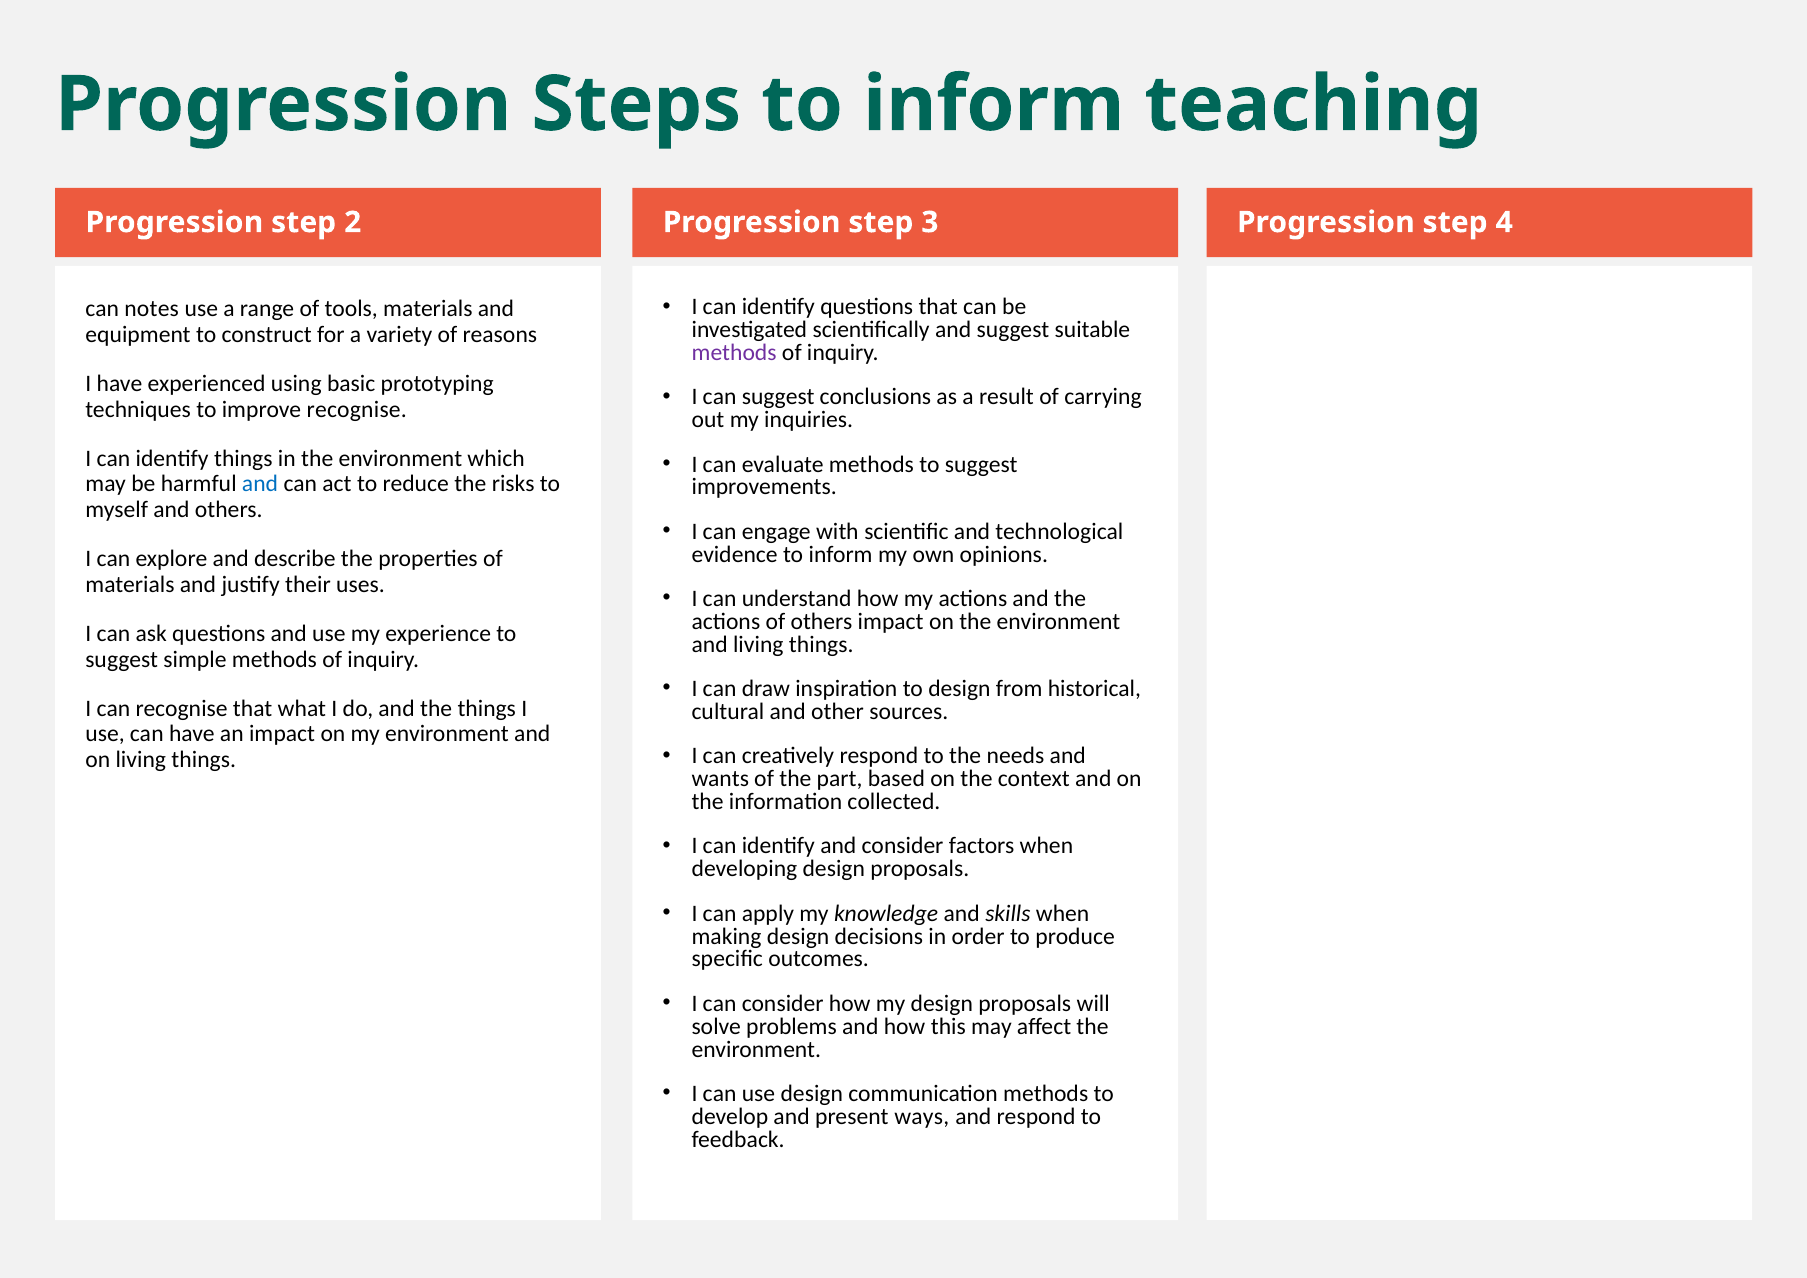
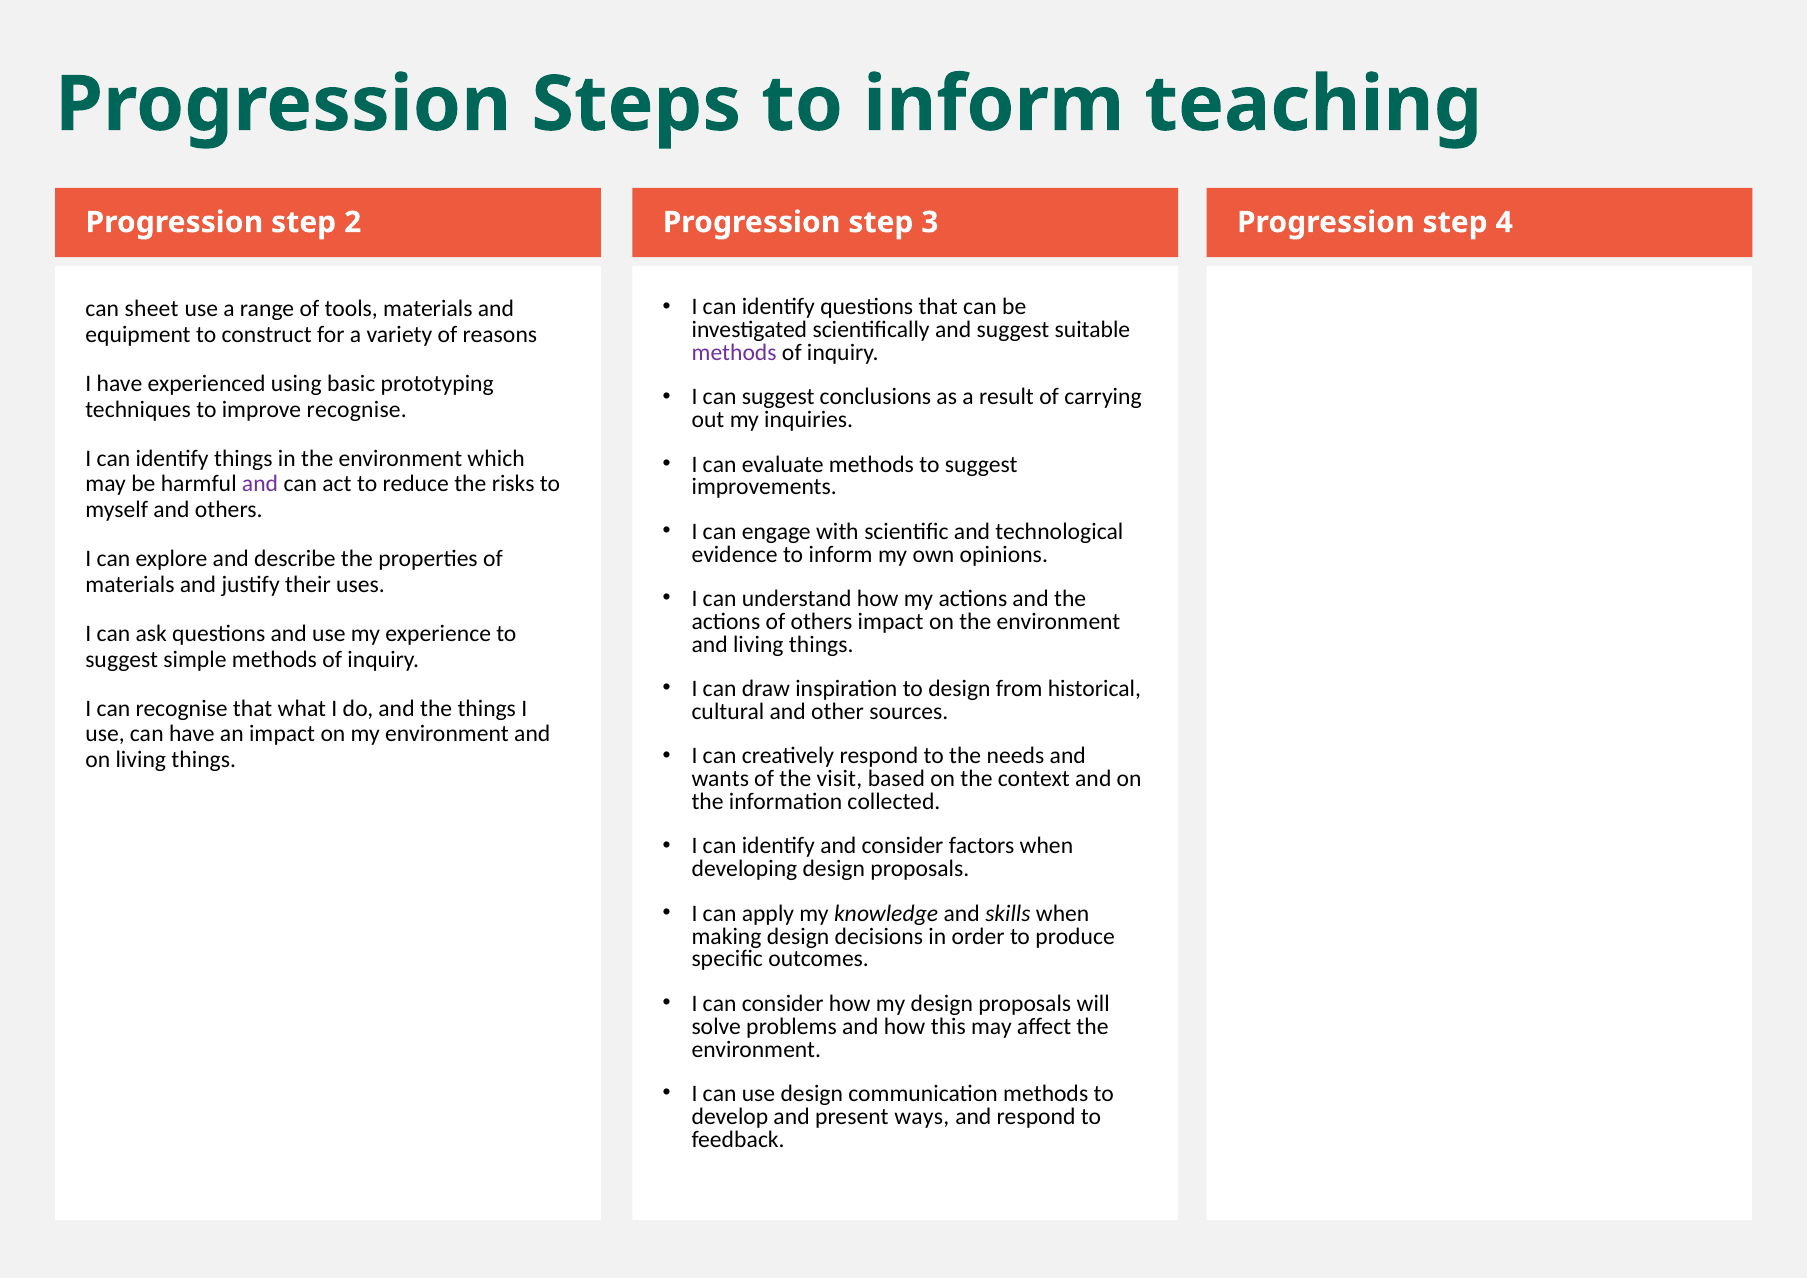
notes: notes -> sheet (152, 309)
and colour: blue -> purple (260, 484)
part: part -> visit (839, 779)
